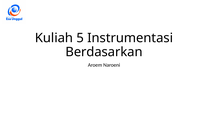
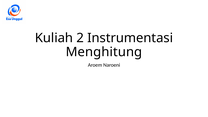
5: 5 -> 2 (80, 38)
Berdasarkan: Berdasarkan -> Menghitung (104, 52)
